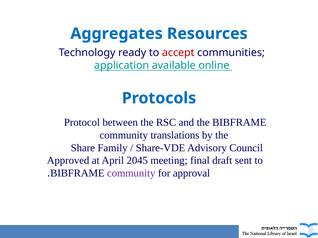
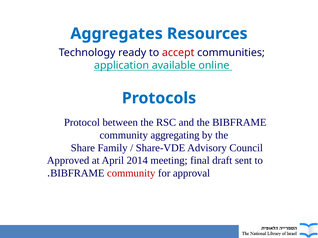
translations: translations -> aggregating (175, 135)
2045: 2045 -> 2014 (137, 161)
community colour: purple -> red (131, 174)
